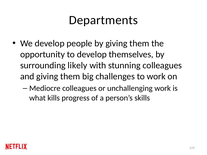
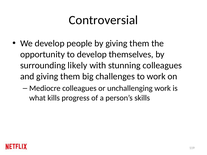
Departments: Departments -> Controversial (103, 20)
